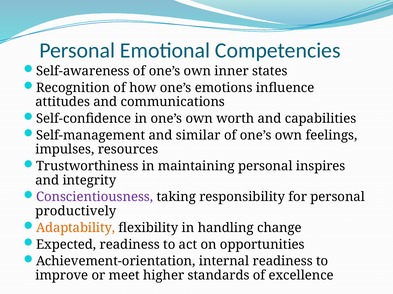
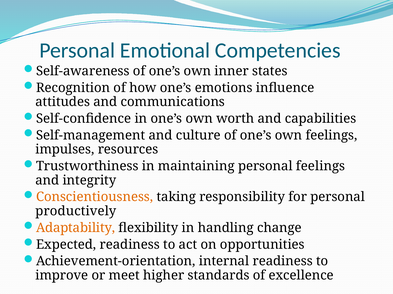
similar: similar -> culture (198, 136)
personal inspires: inspires -> feelings (321, 167)
Conscientiousness colour: purple -> orange (95, 197)
